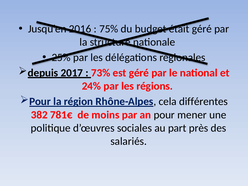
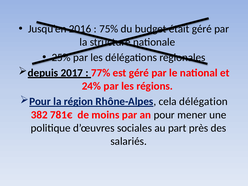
73%: 73% -> 77% (101, 73)
différentes: différentes -> délégation (203, 102)
